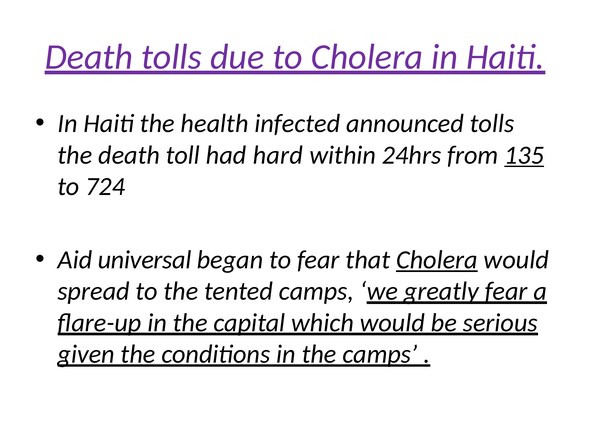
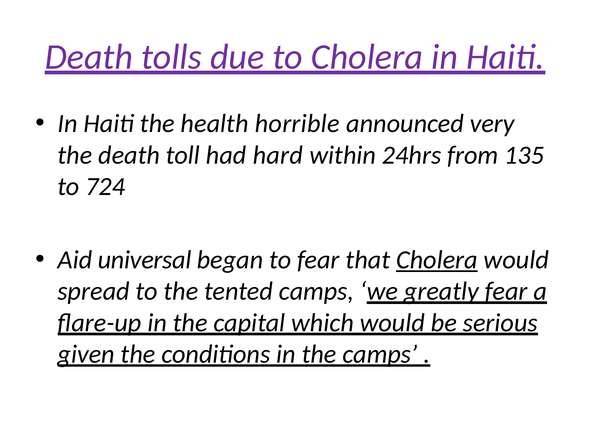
infected: infected -> horrible (297, 124)
announced tolls: tolls -> very (492, 124)
135 underline: present -> none (524, 155)
